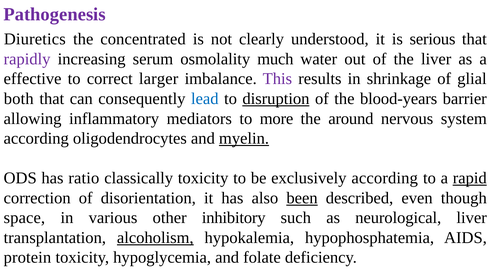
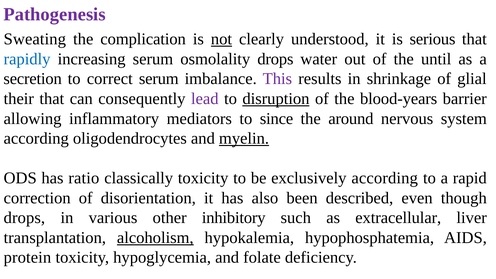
Diuretics: Diuretics -> Sweating (35, 39)
concentrated: concentrated -> complication (143, 39)
not underline: none -> present (221, 39)
rapidly colour: purple -> blue (27, 59)
osmolality much: much -> drops (275, 59)
the liver: liver -> until (436, 59)
effective: effective -> secretion (33, 79)
correct larger: larger -> serum (159, 79)
both: both -> their (19, 99)
lead colour: blue -> purple (205, 99)
more: more -> since (277, 119)
rapid underline: present -> none (470, 178)
been underline: present -> none (302, 198)
space: space -> drops (24, 218)
neurological: neurological -> extracellular (398, 218)
